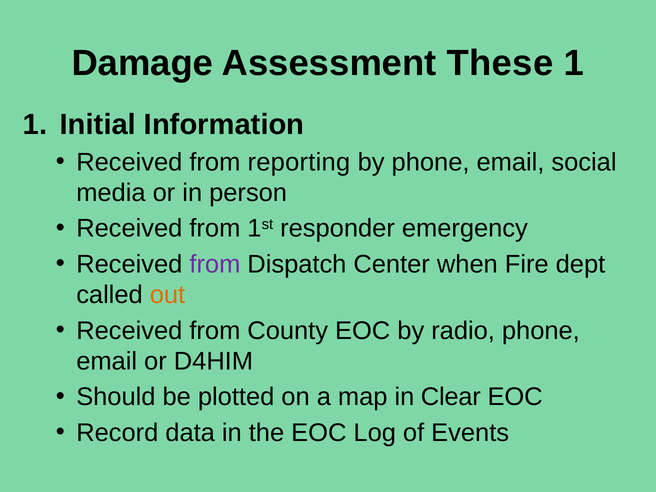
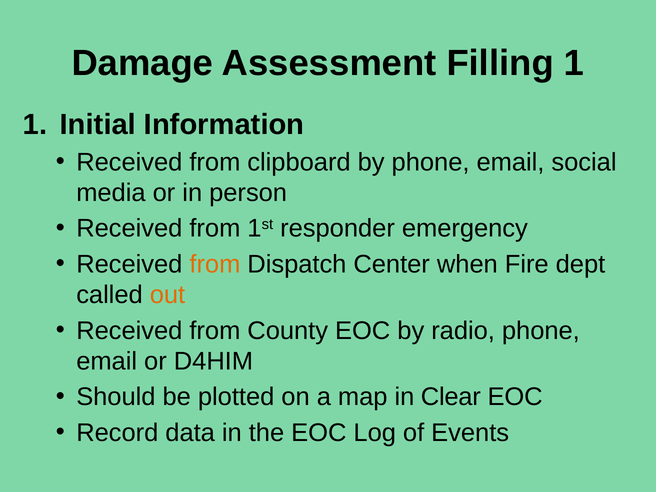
These: These -> Filling (500, 63)
reporting: reporting -> clipboard (299, 162)
from colour: purple -> orange (215, 264)
